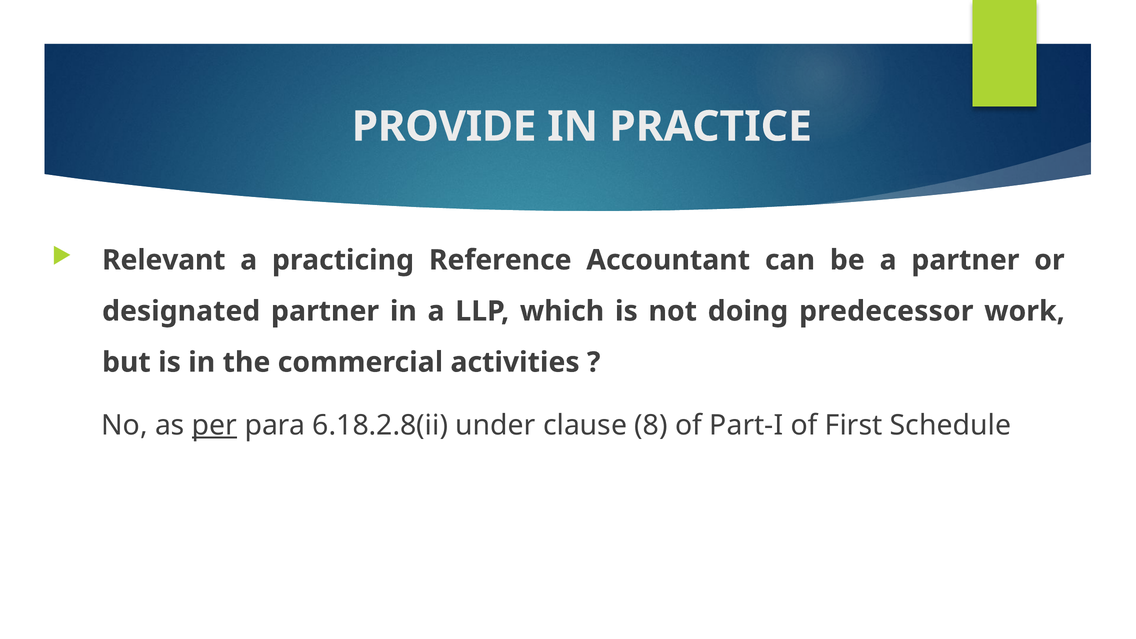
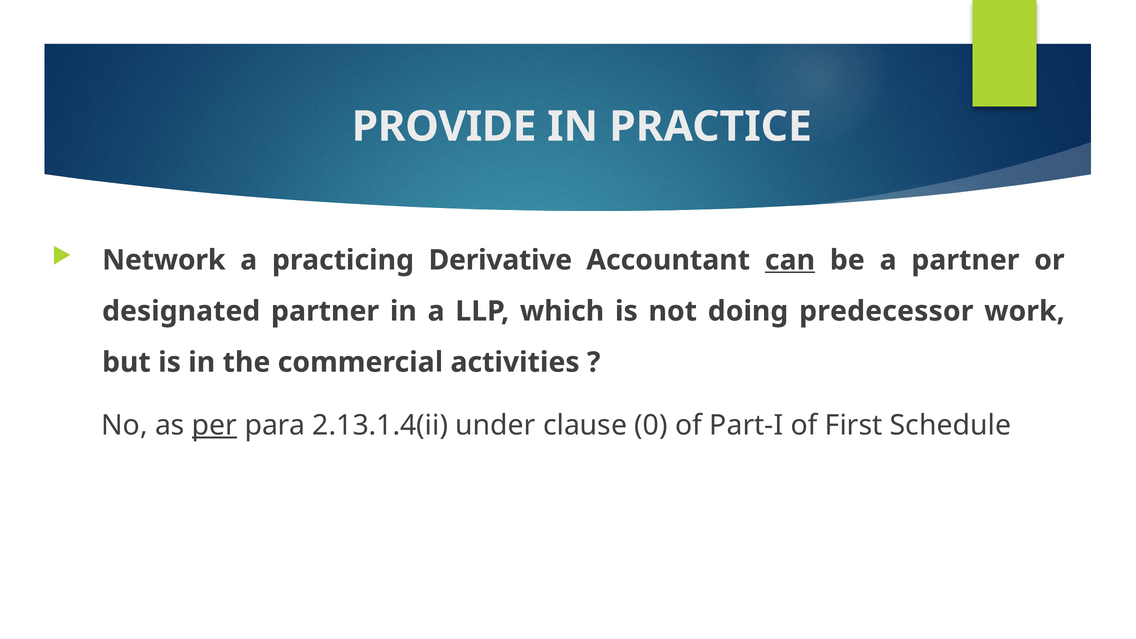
Relevant: Relevant -> Network (164, 260)
Reference: Reference -> Derivative (500, 260)
can underline: none -> present (790, 260)
6.18.2.8(ii: 6.18.2.8(ii -> 2.13.1.4(ii (380, 425)
8: 8 -> 0 (651, 425)
